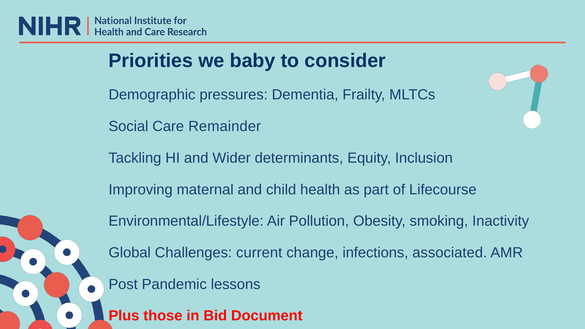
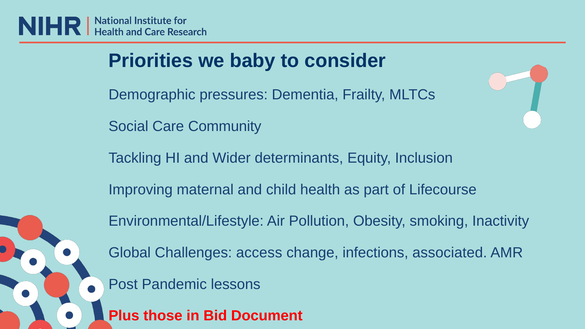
Remainder: Remainder -> Community (225, 126)
current: current -> access (259, 253)
